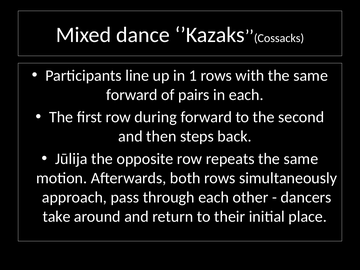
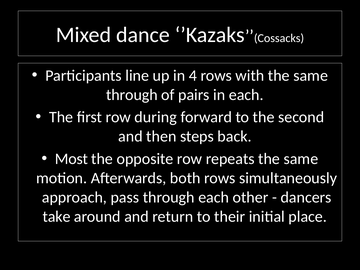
1: 1 -> 4 (193, 76)
forward: forward -> through (132, 95)
Jūlija: Jūlija -> Most (71, 159)
